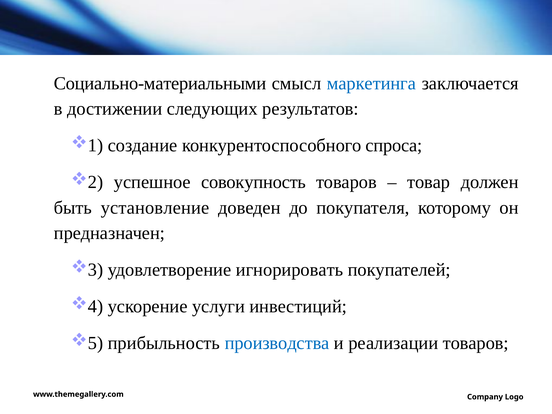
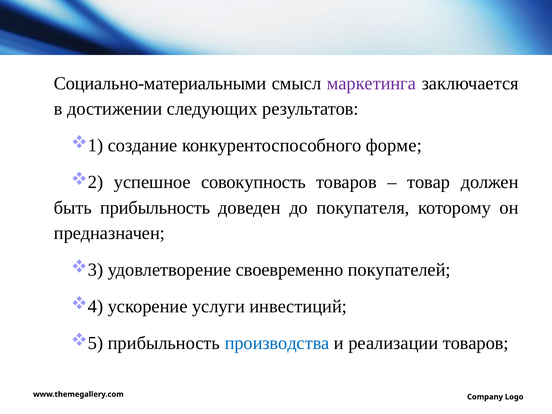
маркетинга colour: blue -> purple (371, 83)
спроса: спроса -> форме (394, 145)
быть установление: установление -> прибыльность (155, 208)
игнорировать: игнорировать -> своевременно (290, 270)
